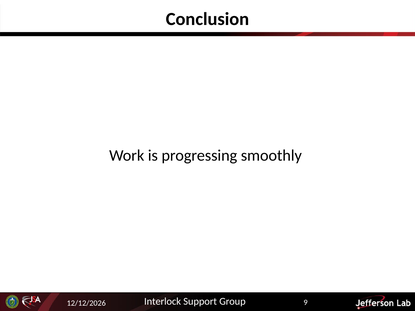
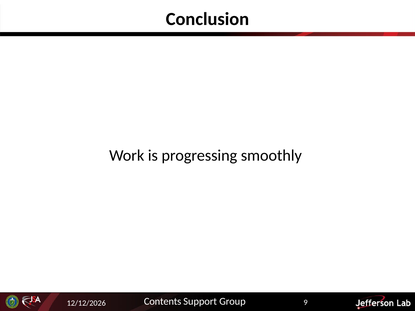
Interlock: Interlock -> Contents (163, 302)
